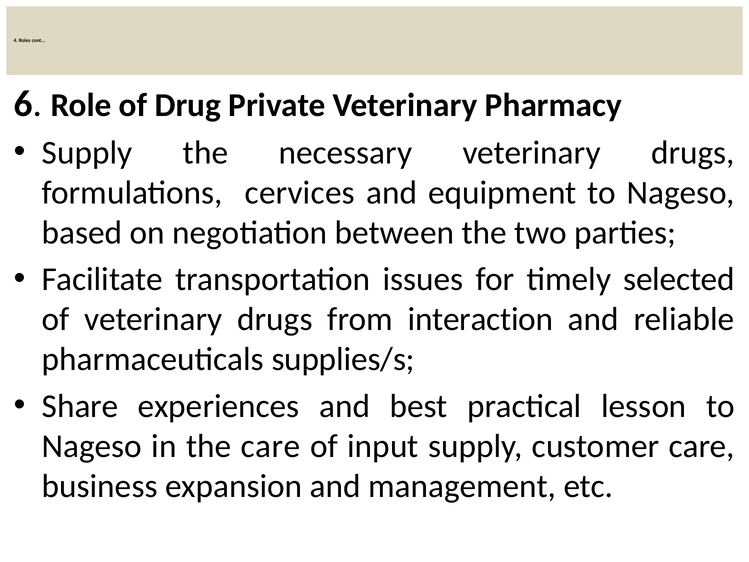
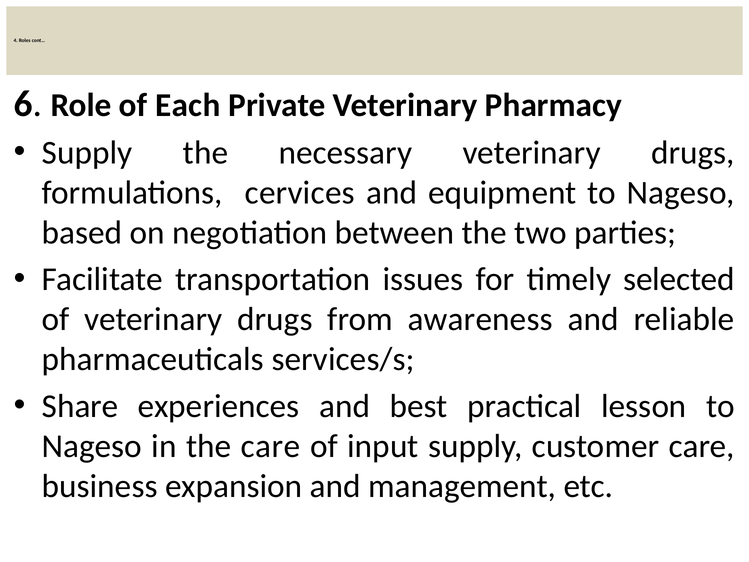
Drug: Drug -> Each (188, 105)
interaction: interaction -> awareness (480, 319)
supplies/s: supplies/s -> services/s (343, 359)
